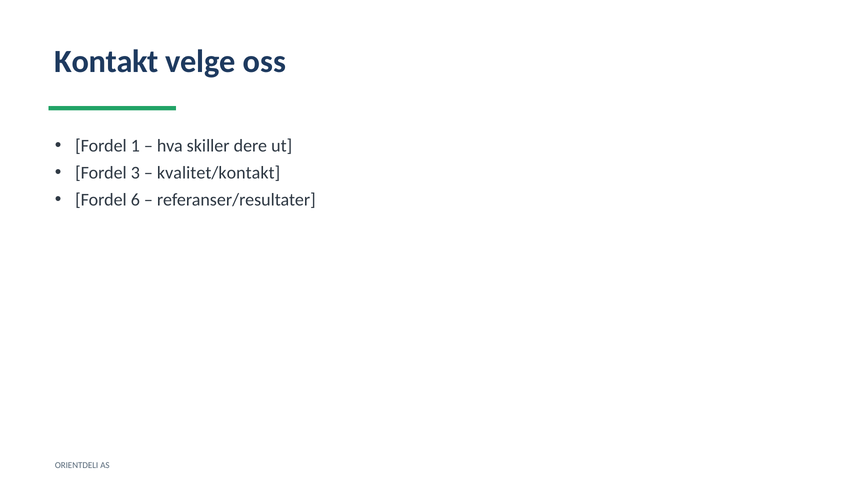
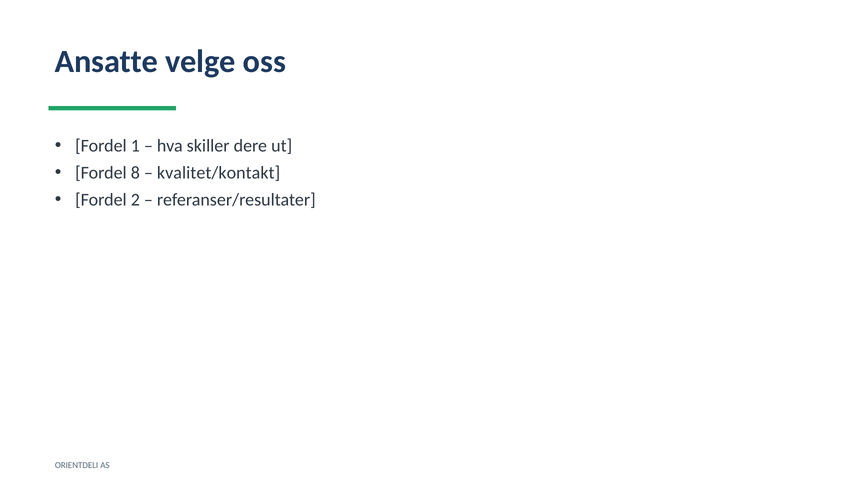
Kontakt: Kontakt -> Ansatte (106, 62)
3: 3 -> 8 (135, 173)
6: 6 -> 2 (135, 200)
